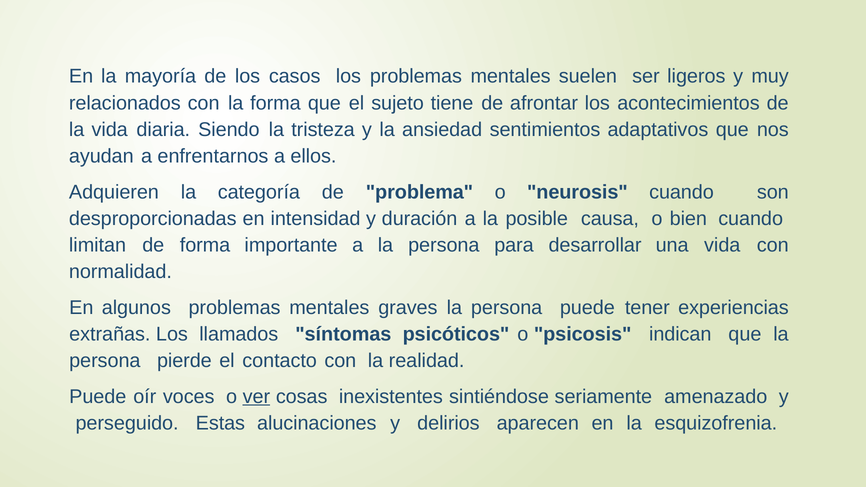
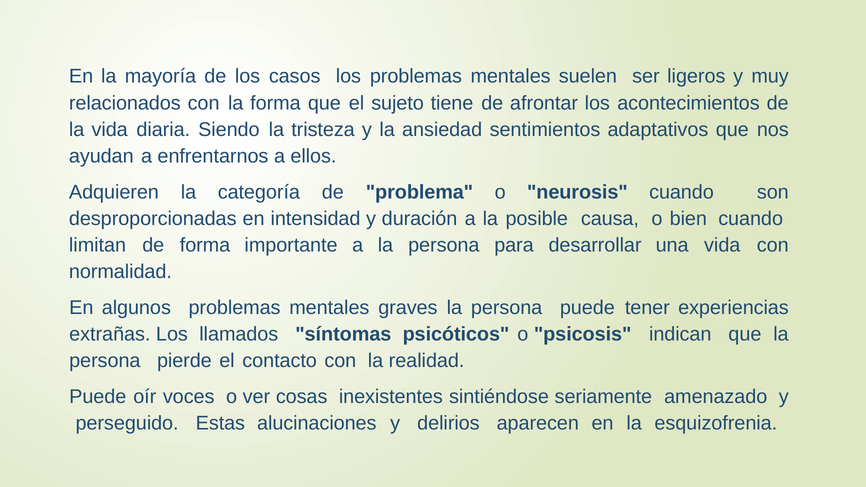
ver underline: present -> none (256, 397)
